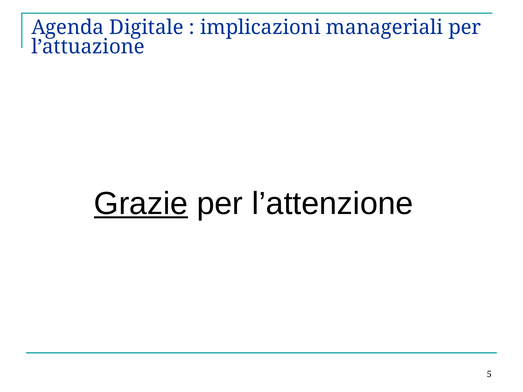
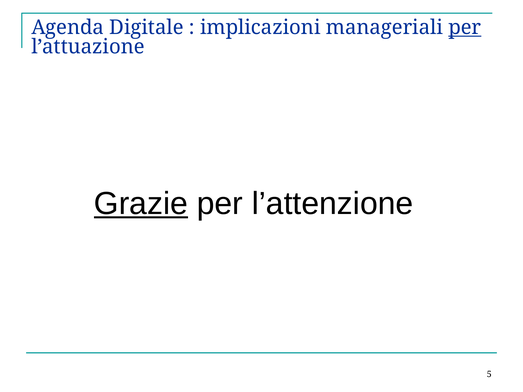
per underline: none -> present (465, 27)
